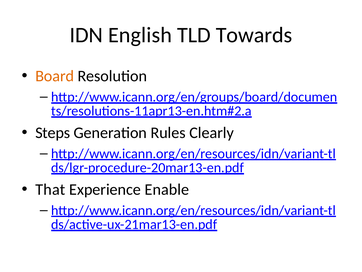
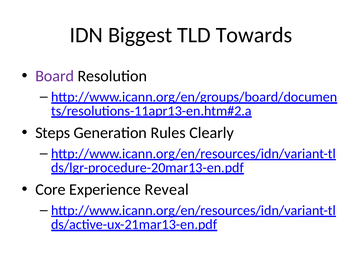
English: English -> Biggest (140, 35)
Board colour: orange -> purple (55, 76)
That: That -> Core (50, 189)
Enable: Enable -> Reveal (167, 189)
